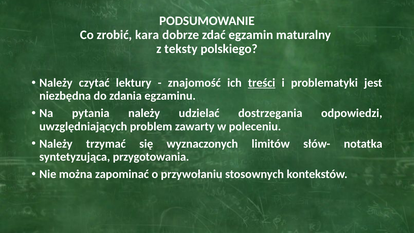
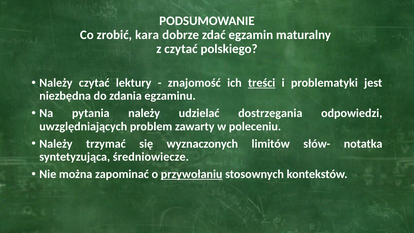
z teksty: teksty -> czytać (181, 49)
przygotowania: przygotowania -> średniowiecze (151, 157)
przywołaniu underline: none -> present (192, 174)
